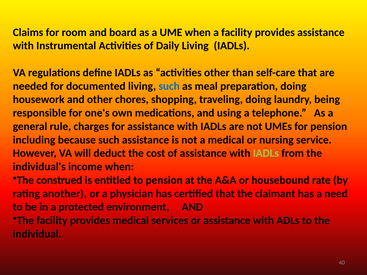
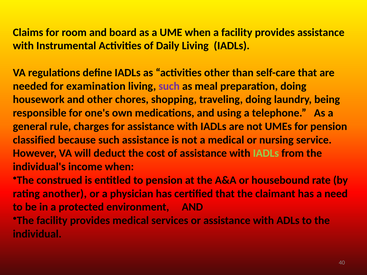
documented: documented -> examination (96, 86)
such colour: blue -> purple (169, 86)
including: including -> classified (34, 140)
